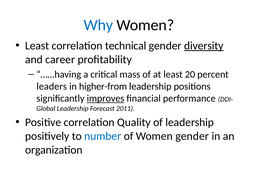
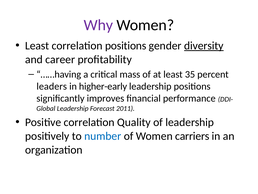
Why colour: blue -> purple (98, 25)
correlation technical: technical -> positions (126, 46)
20: 20 -> 35 (190, 74)
higher-from: higher-from -> higher-early (103, 86)
improves underline: present -> none (106, 98)
Women gender: gender -> carriers (192, 136)
